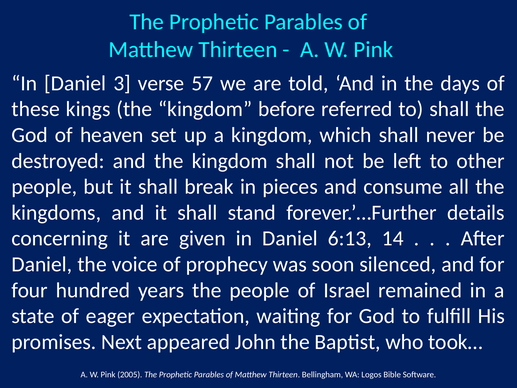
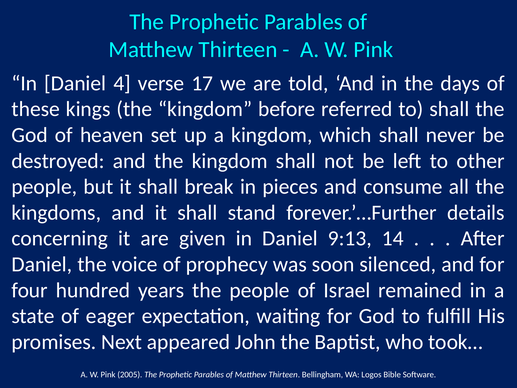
3: 3 -> 4 (122, 83)
57: 57 -> 17 (202, 83)
6:13: 6:13 -> 9:13 (350, 238)
